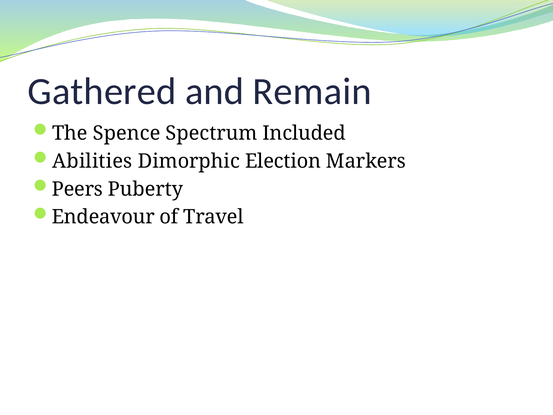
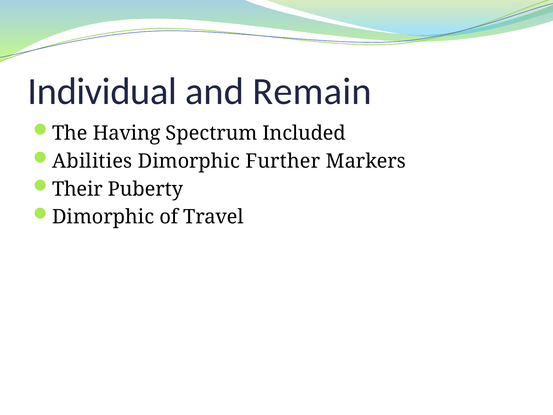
Gathered: Gathered -> Individual (102, 91)
Spence: Spence -> Having (127, 133)
Election: Election -> Further (283, 161)
Peers: Peers -> Their (77, 189)
Endeavour: Endeavour -> Dimorphic (103, 217)
